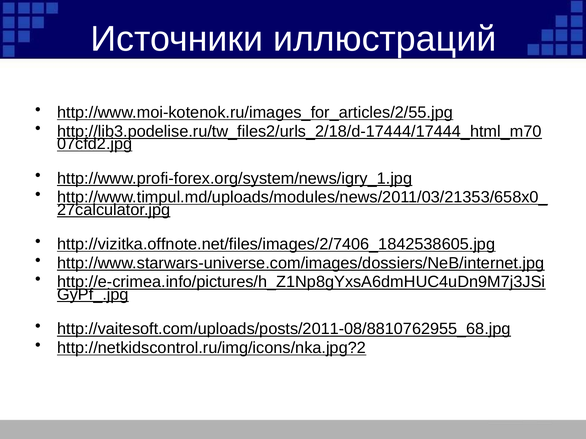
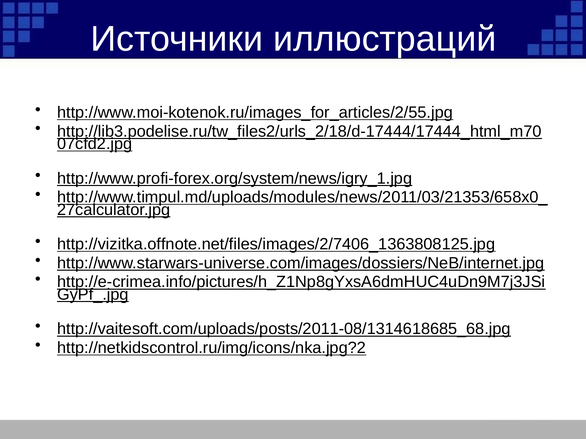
http://vizitka.offnote.net/files/images/2/7406_1842538605.jpg: http://vizitka.offnote.net/files/images/2/7406_1842538605.jpg -> http://vizitka.offnote.net/files/images/2/7406_1363808125.jpg (276, 244)
http://vaitesoft.com/uploads/posts/2011-08/8810762955_68.jpg: http://vaitesoft.com/uploads/posts/2011-08/8810762955_68.jpg -> http://vaitesoft.com/uploads/posts/2011-08/1314618685_68.jpg (284, 329)
